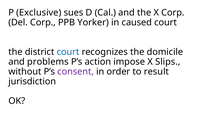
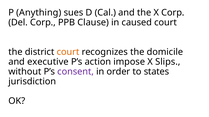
Exclusive: Exclusive -> Anything (39, 13)
Yorker: Yorker -> Clause (93, 22)
court colour: blue -> orange (68, 52)
problems: problems -> executive (48, 62)
result: result -> states (156, 72)
